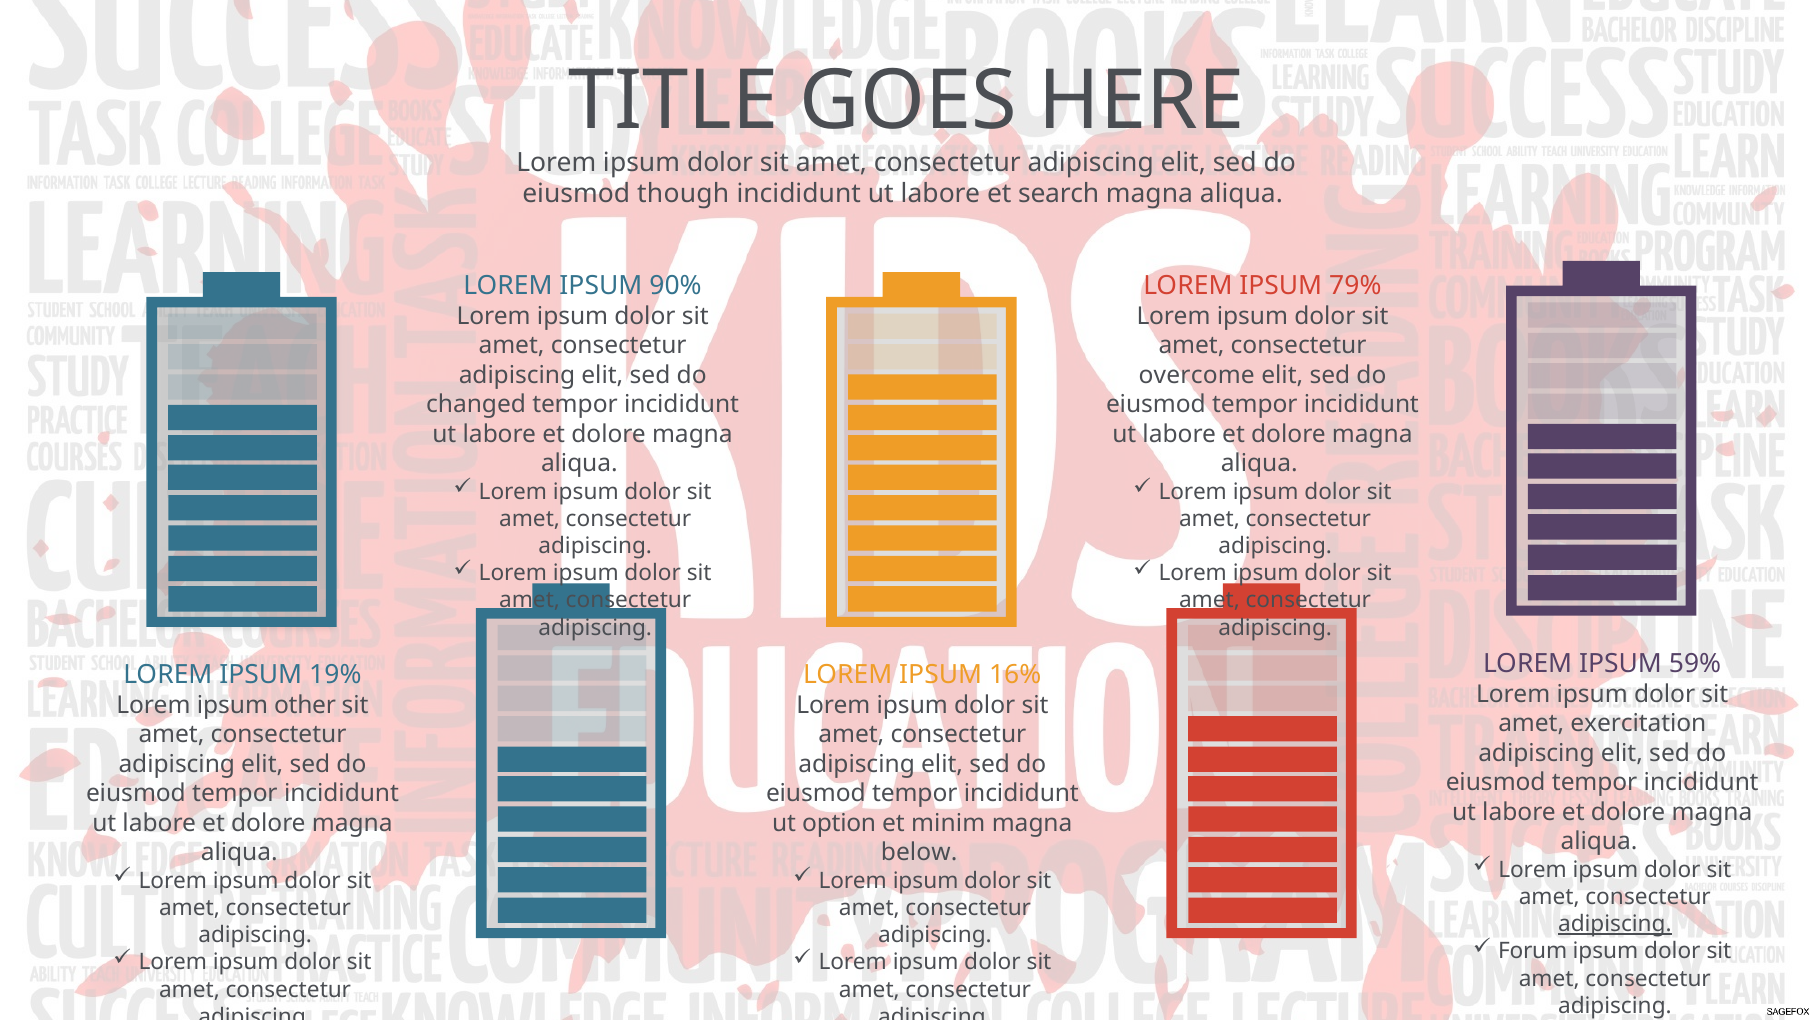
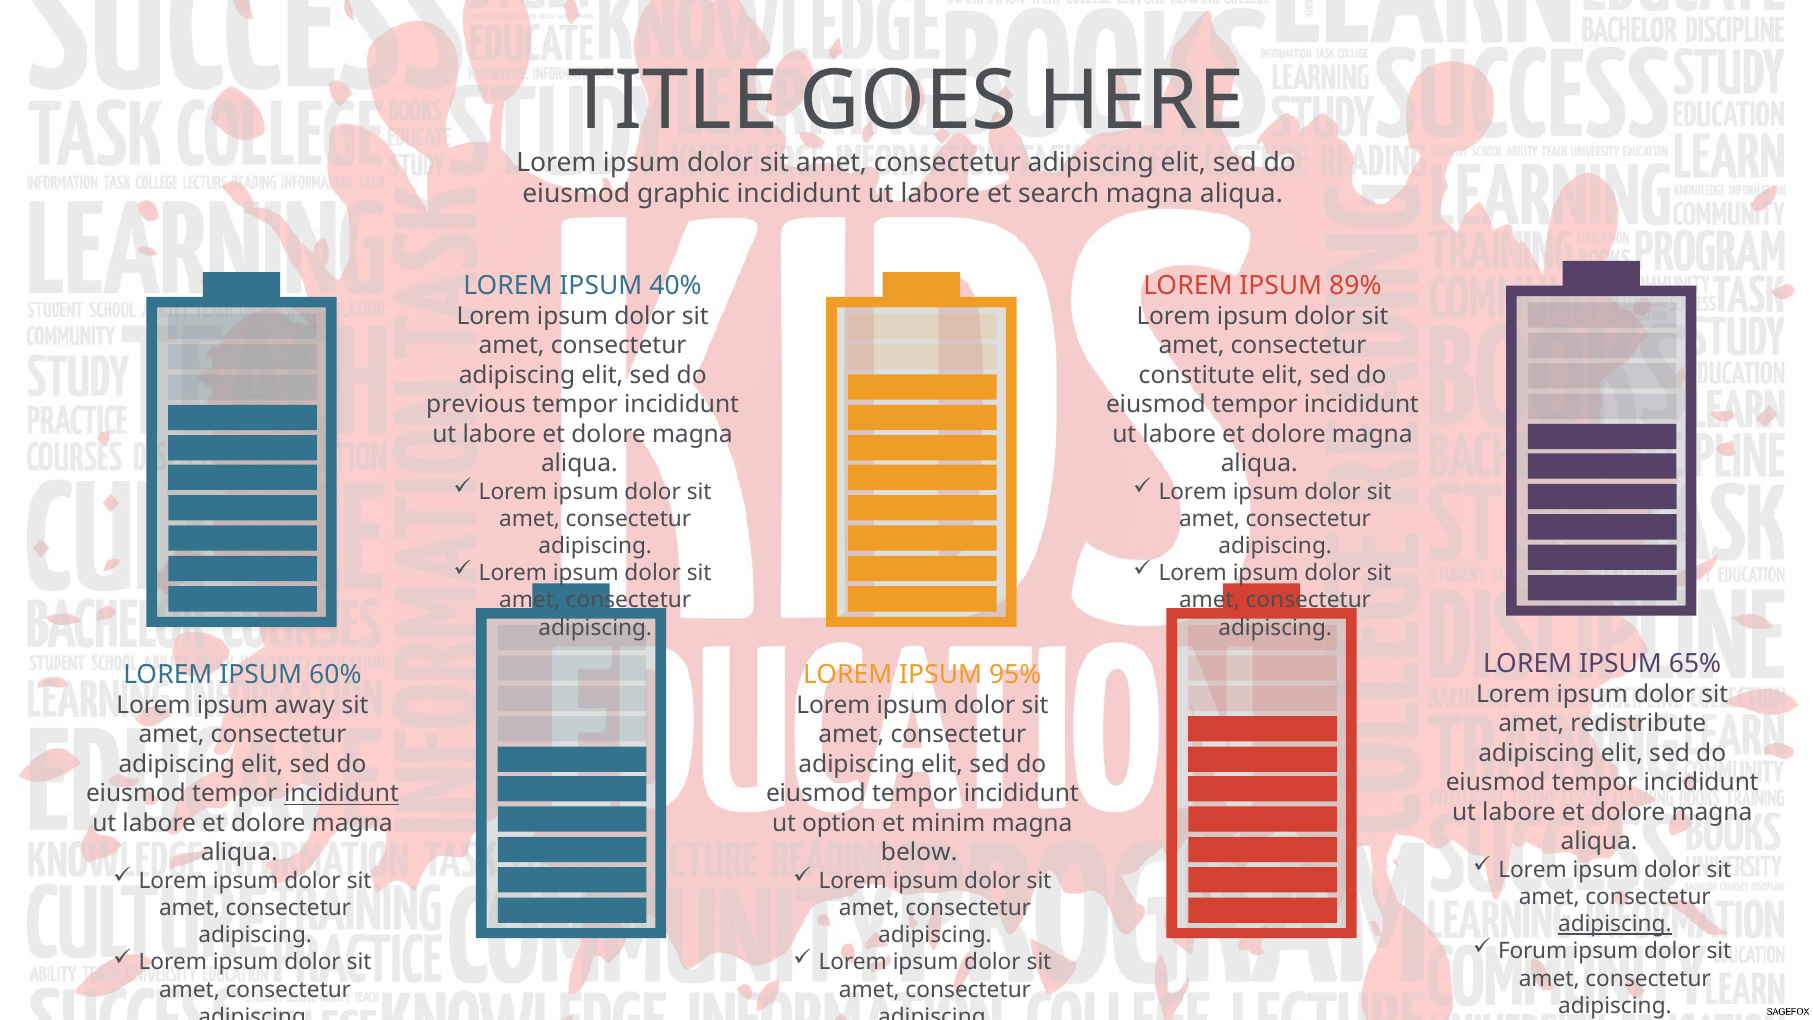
though: though -> graphic (683, 194)
90%: 90% -> 40% (676, 285)
79%: 79% -> 89% (1355, 285)
overcome: overcome -> constitute (1197, 375)
changed: changed -> previous (476, 404)
59%: 59% -> 65% (1695, 663)
19%: 19% -> 60% (335, 675)
16%: 16% -> 95% (1015, 675)
other: other -> away (305, 705)
exercitation: exercitation -> redistribute (1638, 723)
incididunt underline: none -> present (341, 794)
